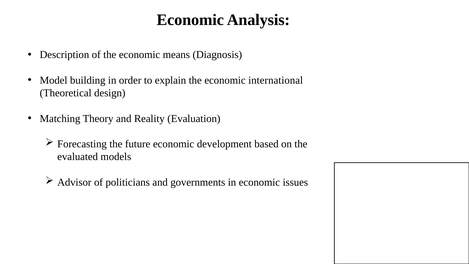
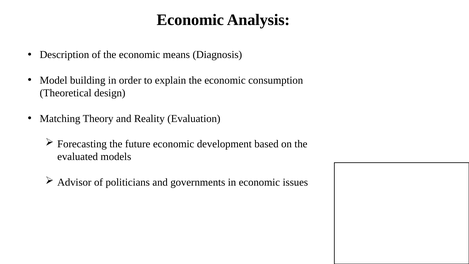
international: international -> consumption (276, 80)
